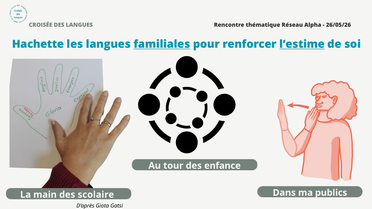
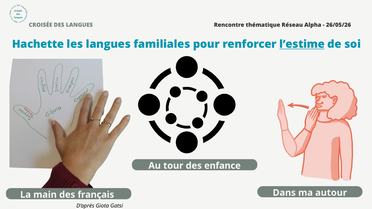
familiales underline: present -> none (162, 44)
publics: publics -> autour (331, 193)
scolaire: scolaire -> français (96, 195)
